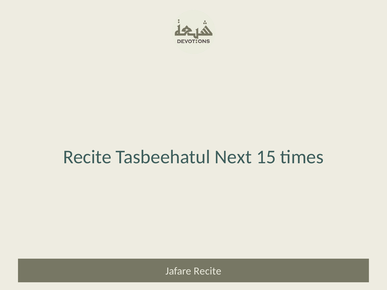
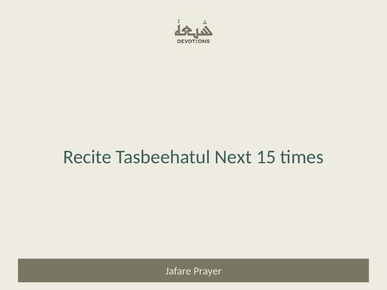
Jafare Recite: Recite -> Prayer (208, 271)
